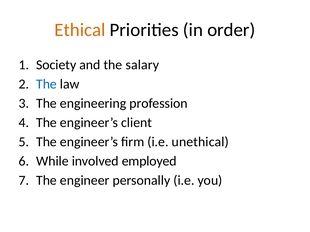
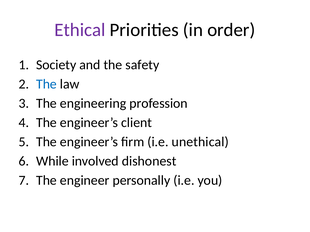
Ethical colour: orange -> purple (80, 30)
salary: salary -> safety (142, 65)
employed: employed -> dishonest (149, 162)
